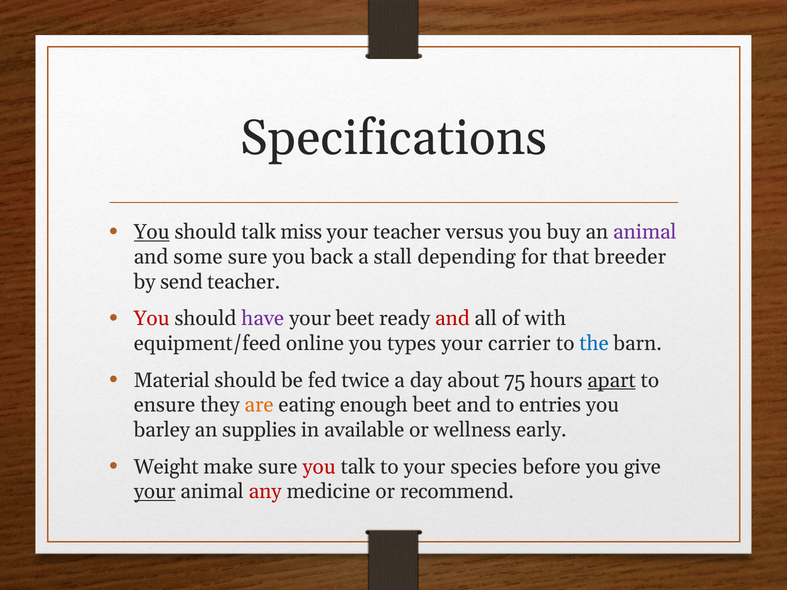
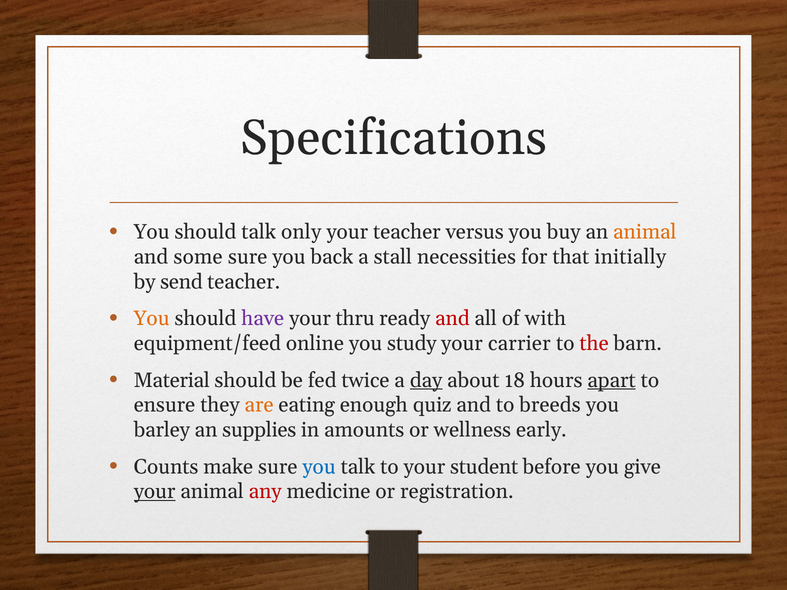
You underline: present -> none (152, 232)
miss: miss -> only (301, 232)
animal colour: purple -> orange (645, 232)
depending: depending -> necessities (467, 257)
breeder: breeder -> initially (630, 257)
You colour: red -> orange (152, 319)
your beet: beet -> thru (355, 319)
types: types -> study (412, 344)
the colour: blue -> red (594, 344)
day underline: none -> present (426, 380)
75: 75 -> 18 (515, 380)
enough beet: beet -> quiz (432, 405)
entries: entries -> breeds (550, 405)
available: available -> amounts (364, 430)
Weight: Weight -> Counts (166, 467)
you colour: red -> blue (319, 467)
species: species -> student (484, 467)
recommend: recommend -> registration (457, 492)
